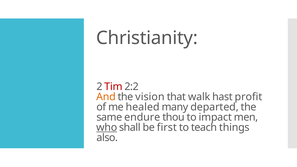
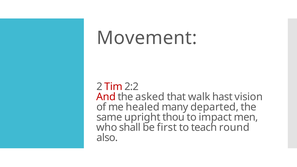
Christianity: Christianity -> Movement (147, 38)
And colour: orange -> red (106, 97)
vision: vision -> asked (150, 97)
profit: profit -> vision (249, 97)
endure: endure -> upright (142, 117)
who underline: present -> none (107, 127)
things: things -> round (234, 127)
